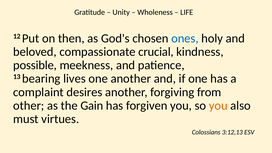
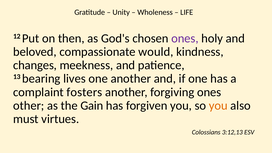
ones colour: blue -> purple (185, 38)
crucial: crucial -> would (156, 52)
possible: possible -> changes (35, 65)
desires: desires -> fosters (84, 92)
forgiving from: from -> ones (209, 92)
